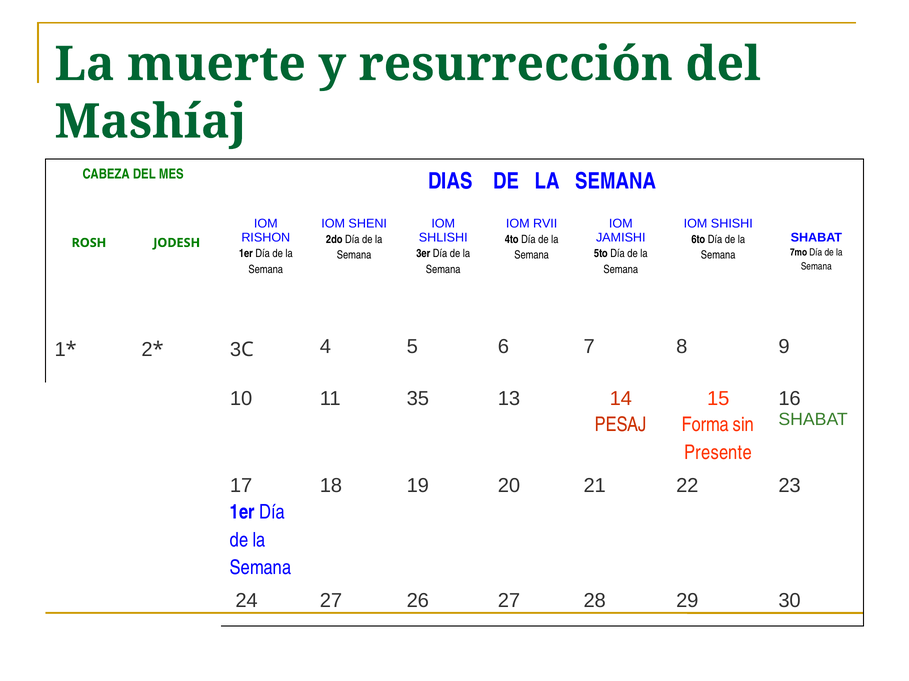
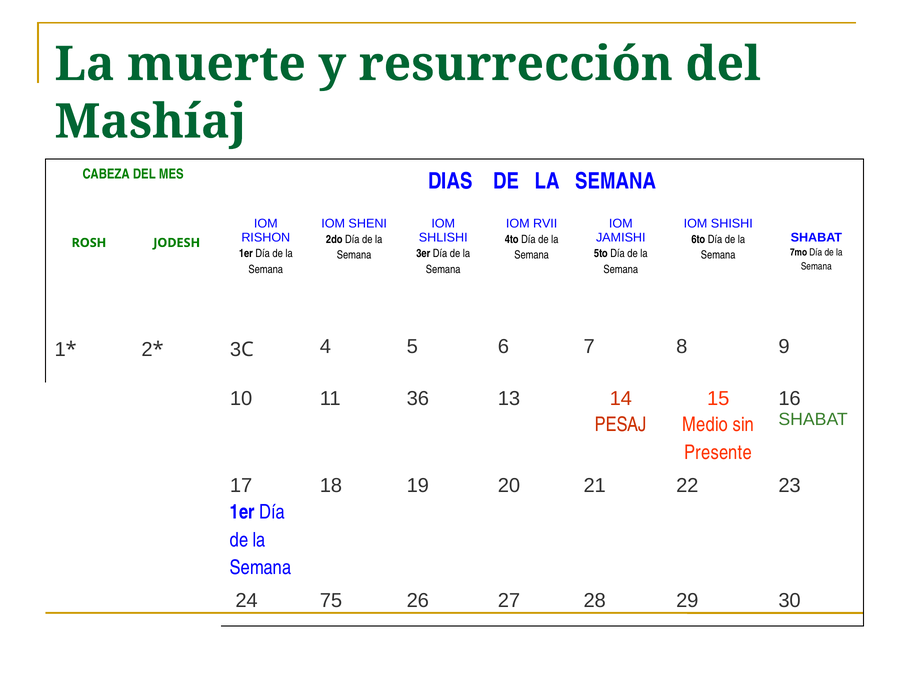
35: 35 -> 36 (418, 399)
Forma: Forma -> Medio (705, 425)
24 27: 27 -> 75 (331, 601)
